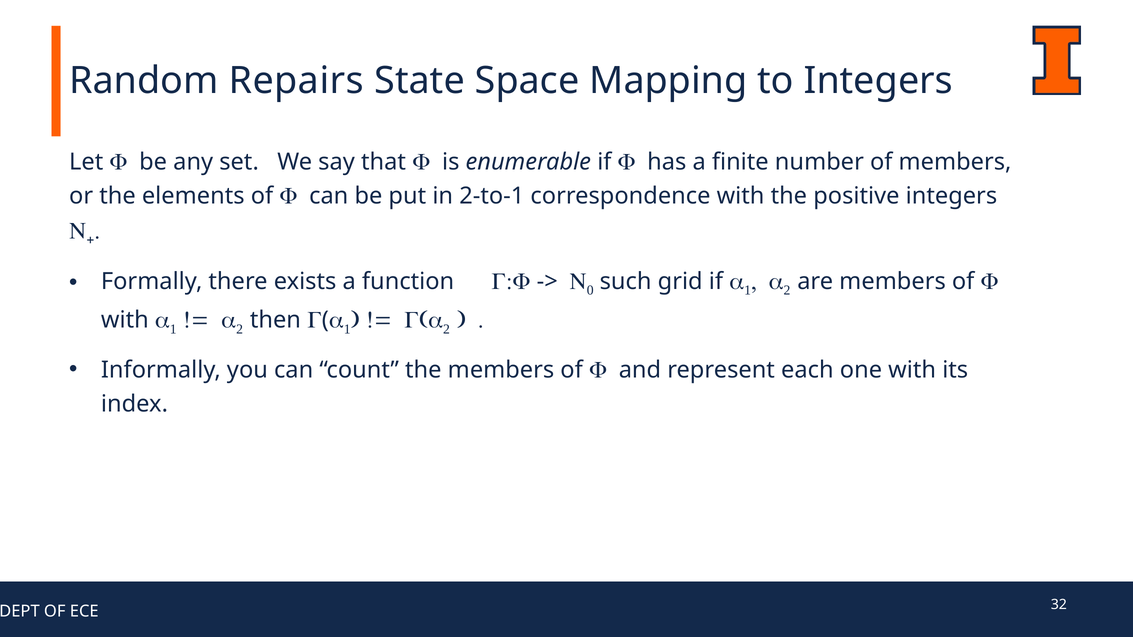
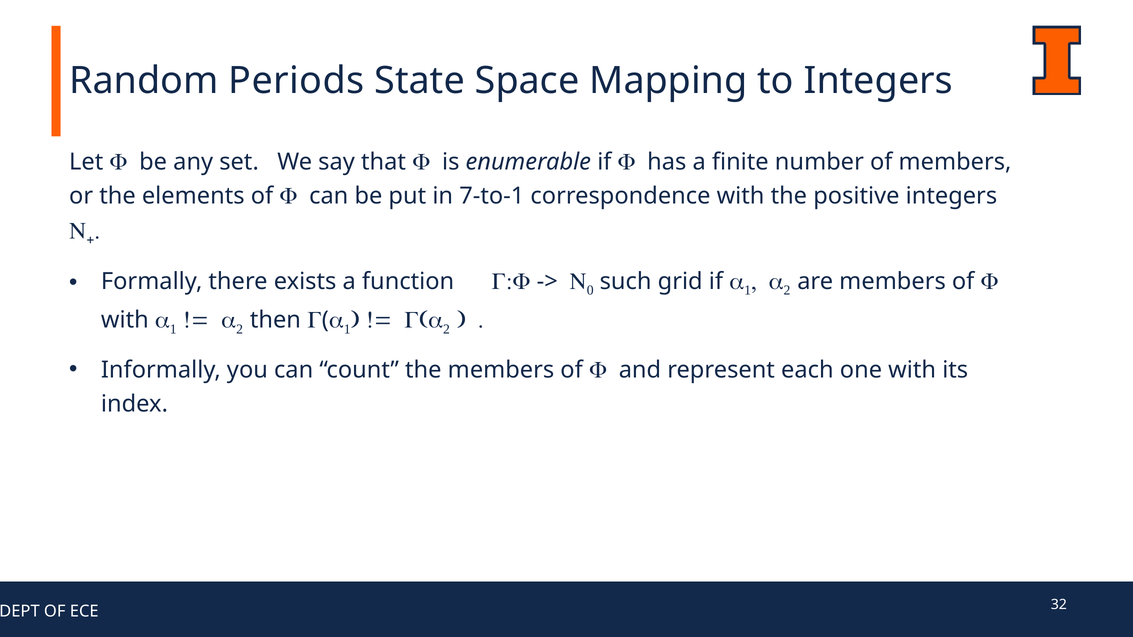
Repairs: Repairs -> Periods (296, 81)
2-to-1: 2-to-1 -> 7-to-1 (492, 196)
